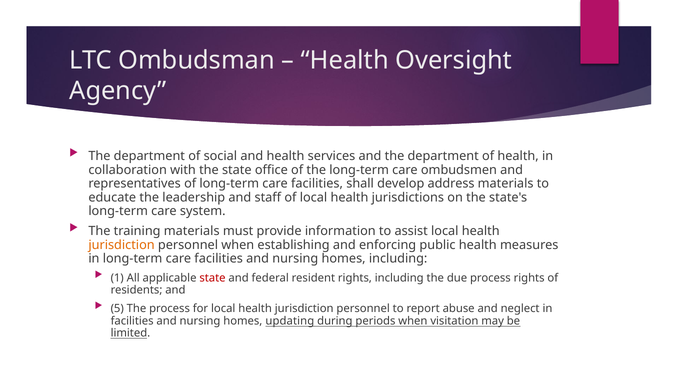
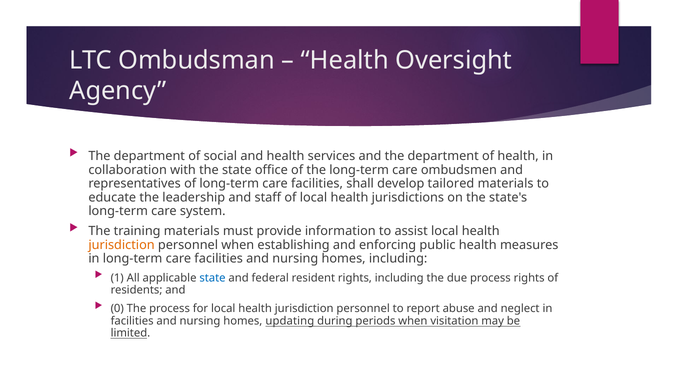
address: address -> tailored (451, 183)
state colour: red -> blue (212, 277)
5: 5 -> 0 (117, 308)
